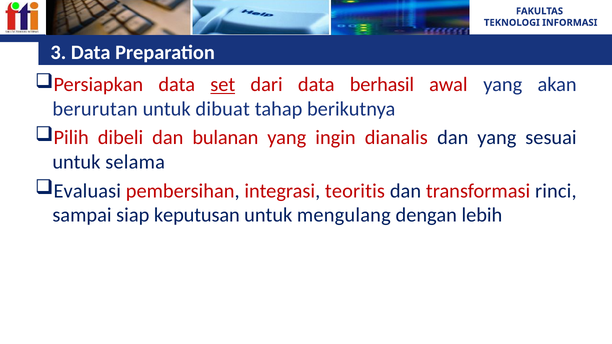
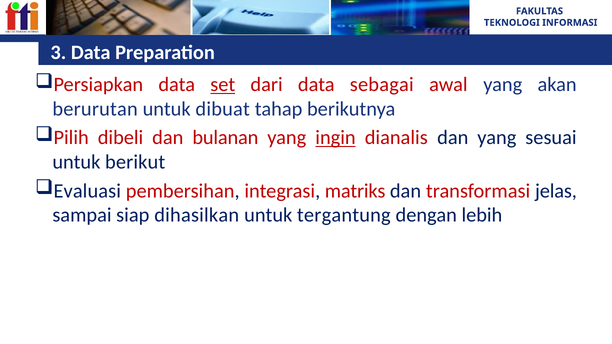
berhasil: berhasil -> sebagai (382, 85)
ingin underline: none -> present (336, 138)
selama: selama -> berikut (135, 162)
teoritis: teoritis -> matriks (355, 191)
rinci: rinci -> jelas (556, 191)
keputusan: keputusan -> dihasilkan (197, 215)
mengulang: mengulang -> tergantung (344, 215)
